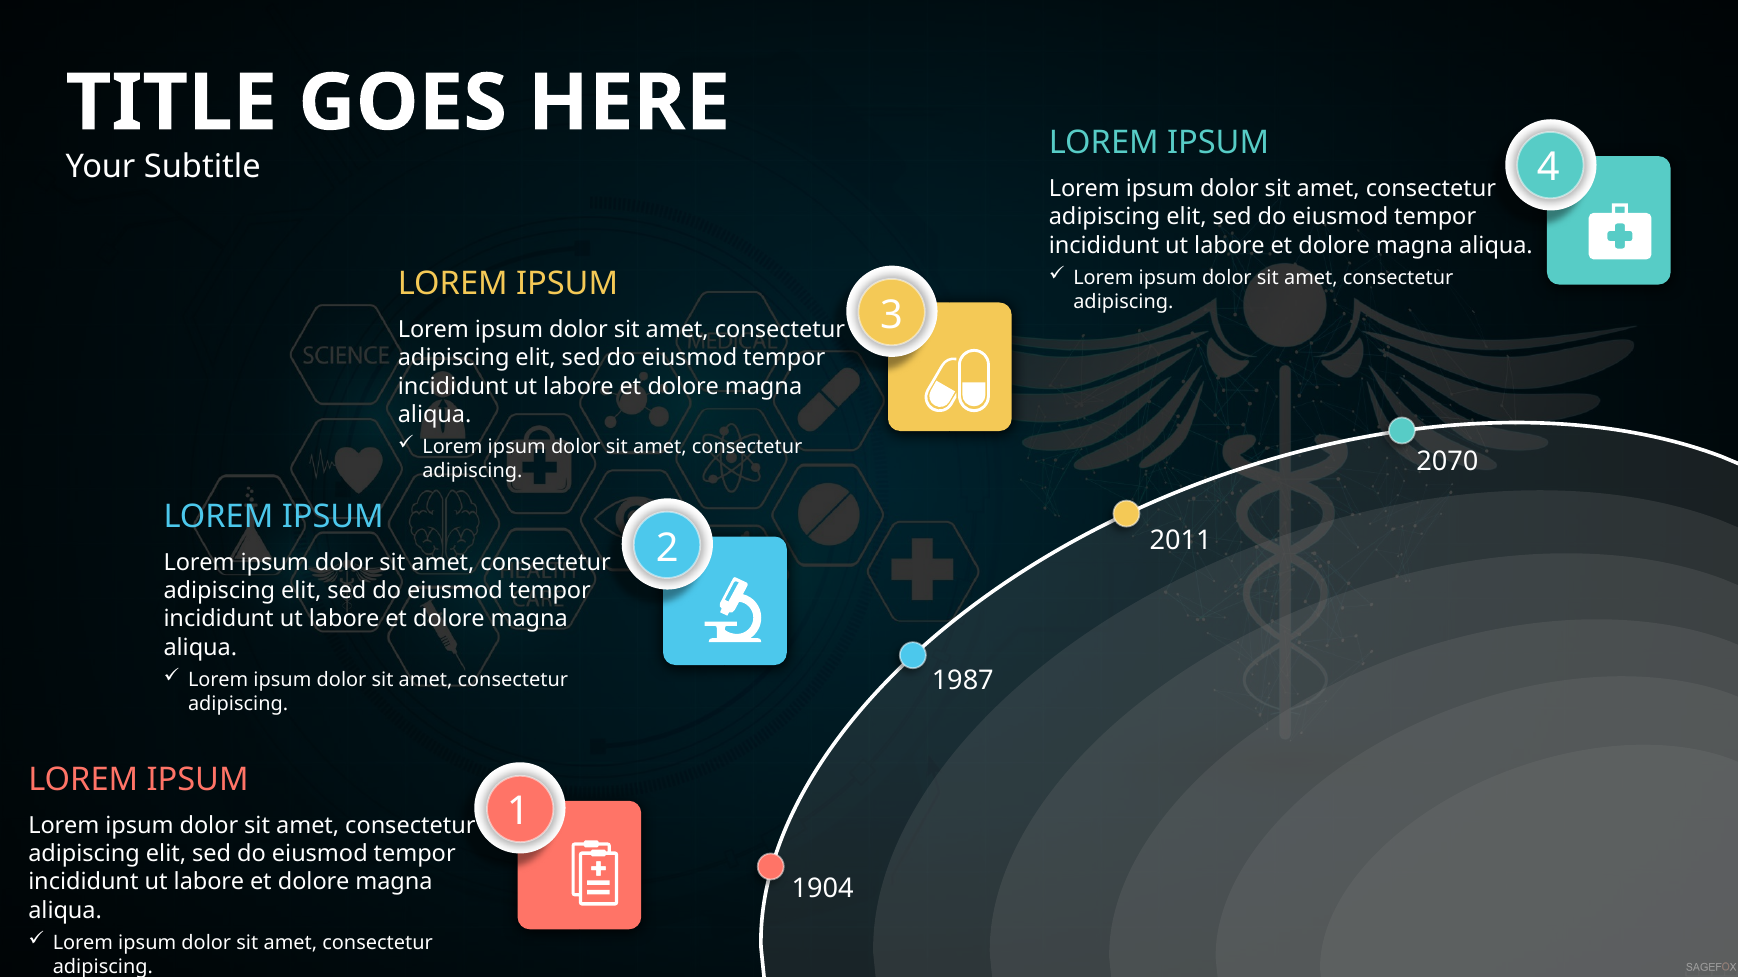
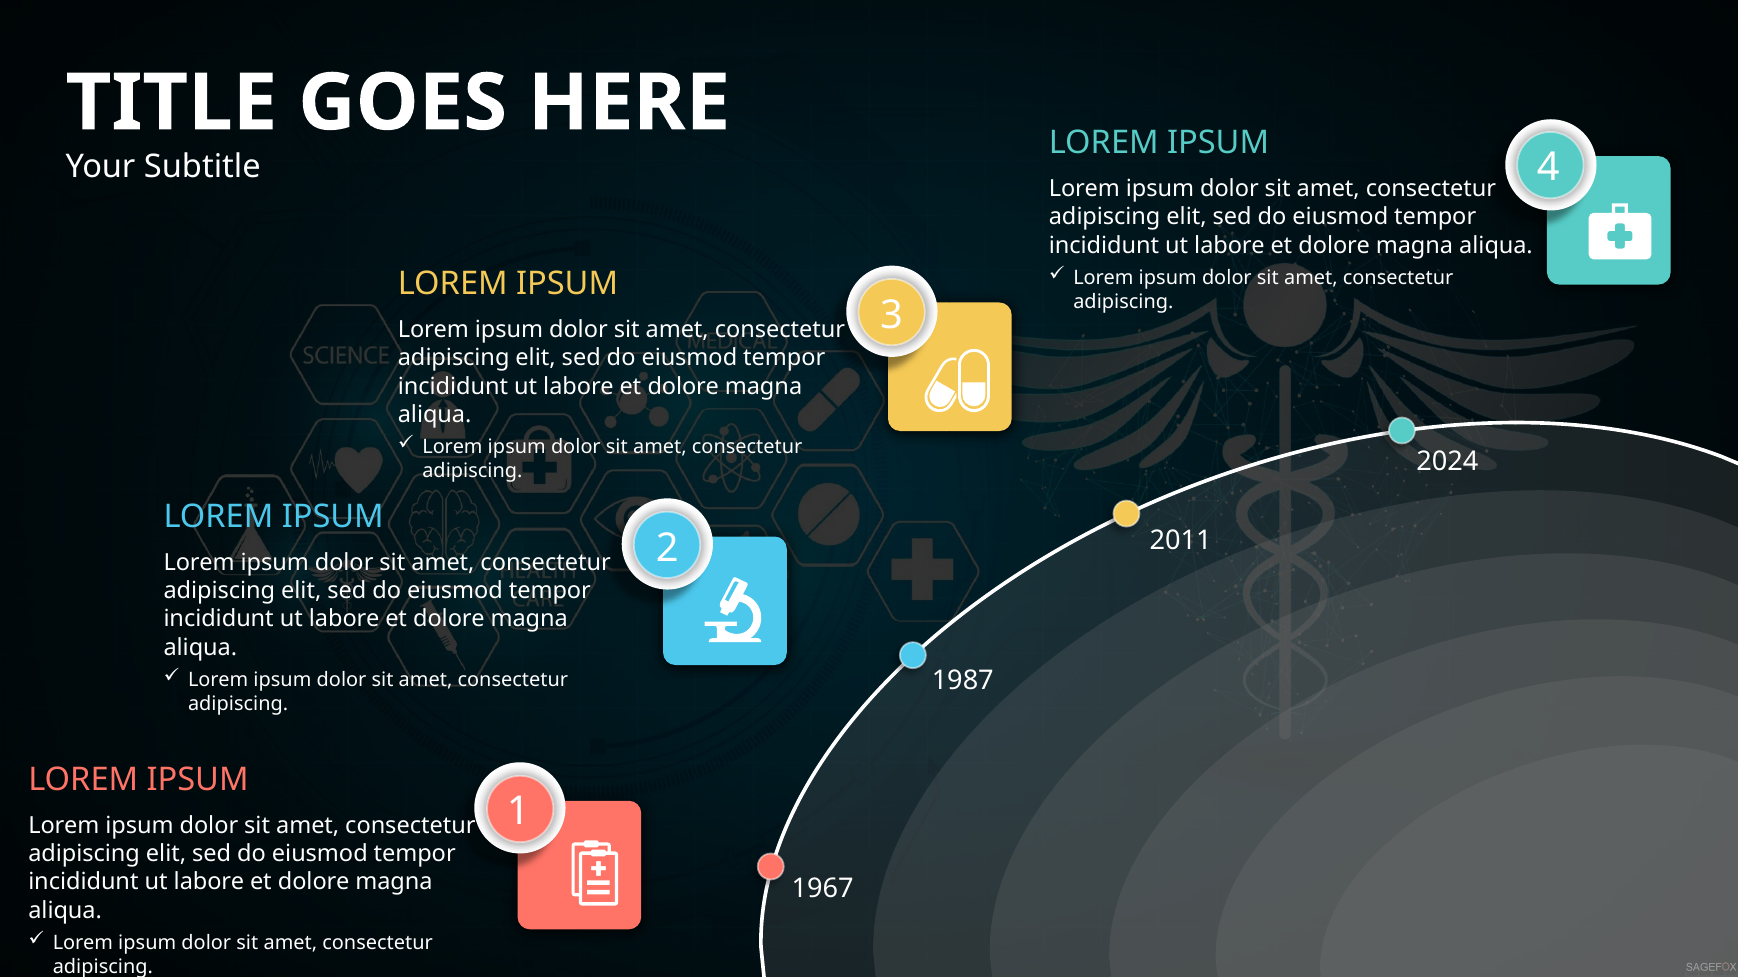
2070: 2070 -> 2024 (1447, 462)
1904: 1904 -> 1967 (823, 890)
